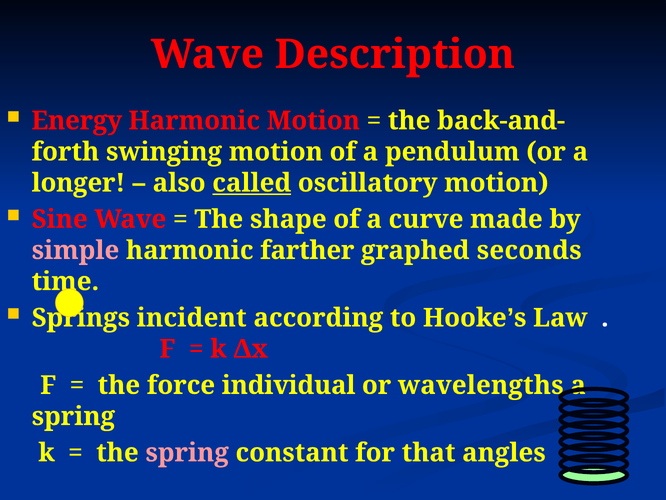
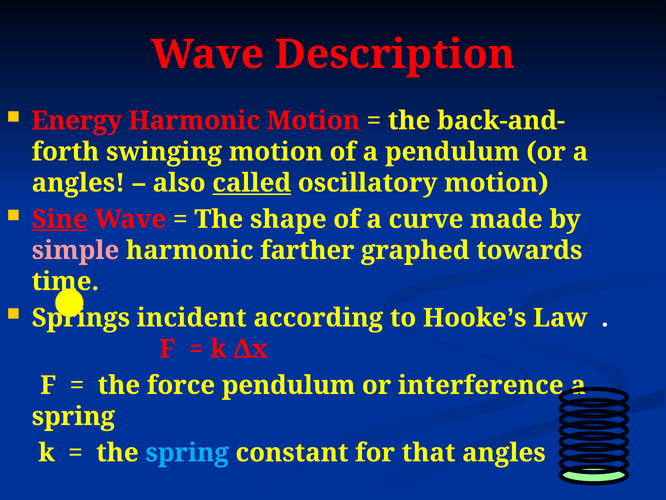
longer: longer -> angles (78, 183)
Sine underline: none -> present (60, 219)
seconds: seconds -> towards (529, 250)
force individual: individual -> pendulum (289, 385)
wavelengths: wavelengths -> interference (481, 385)
spring colour: pink -> light blue (187, 452)
